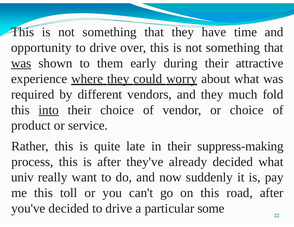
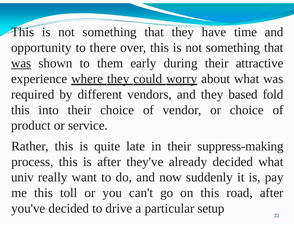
opportunity to drive: drive -> there (103, 48)
much: much -> based (243, 94)
into underline: present -> none (49, 110)
some: some -> setup (211, 209)
